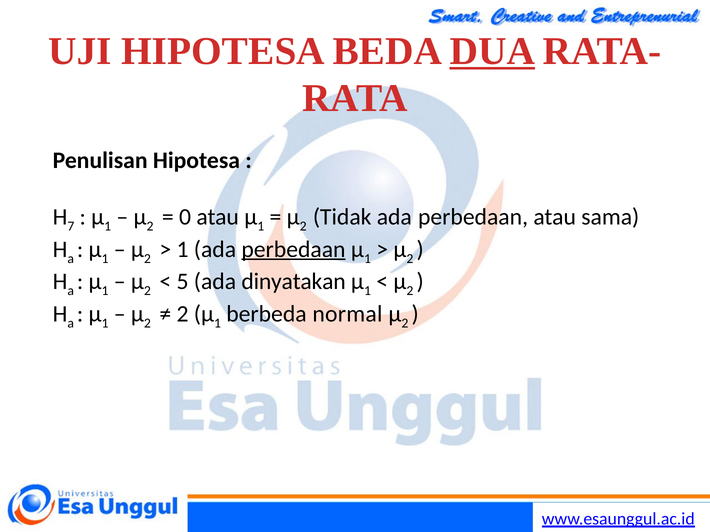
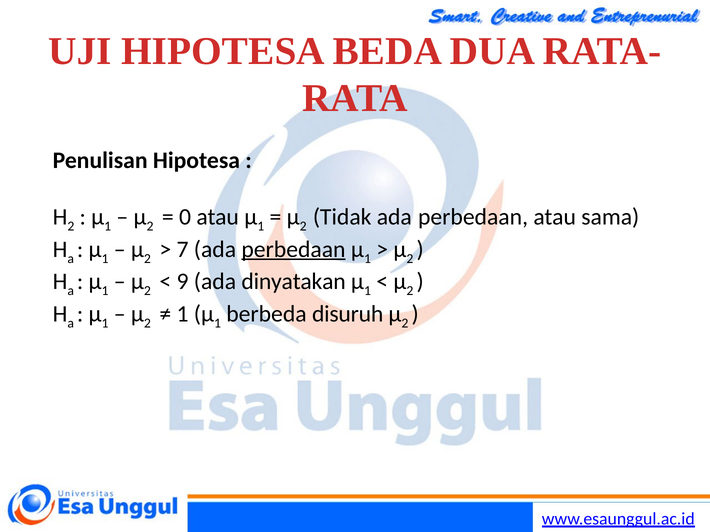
DUA underline: present -> none (492, 51)
7: 7 -> 2 (71, 226)
1: 1 -> 7 (183, 250)
5: 5 -> 9 (183, 282)
2: 2 -> 1 (183, 314)
normal: normal -> disuruh (348, 314)
